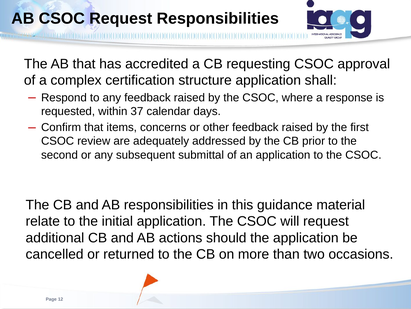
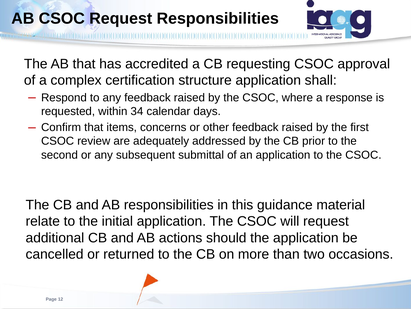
37: 37 -> 34 (137, 111)
